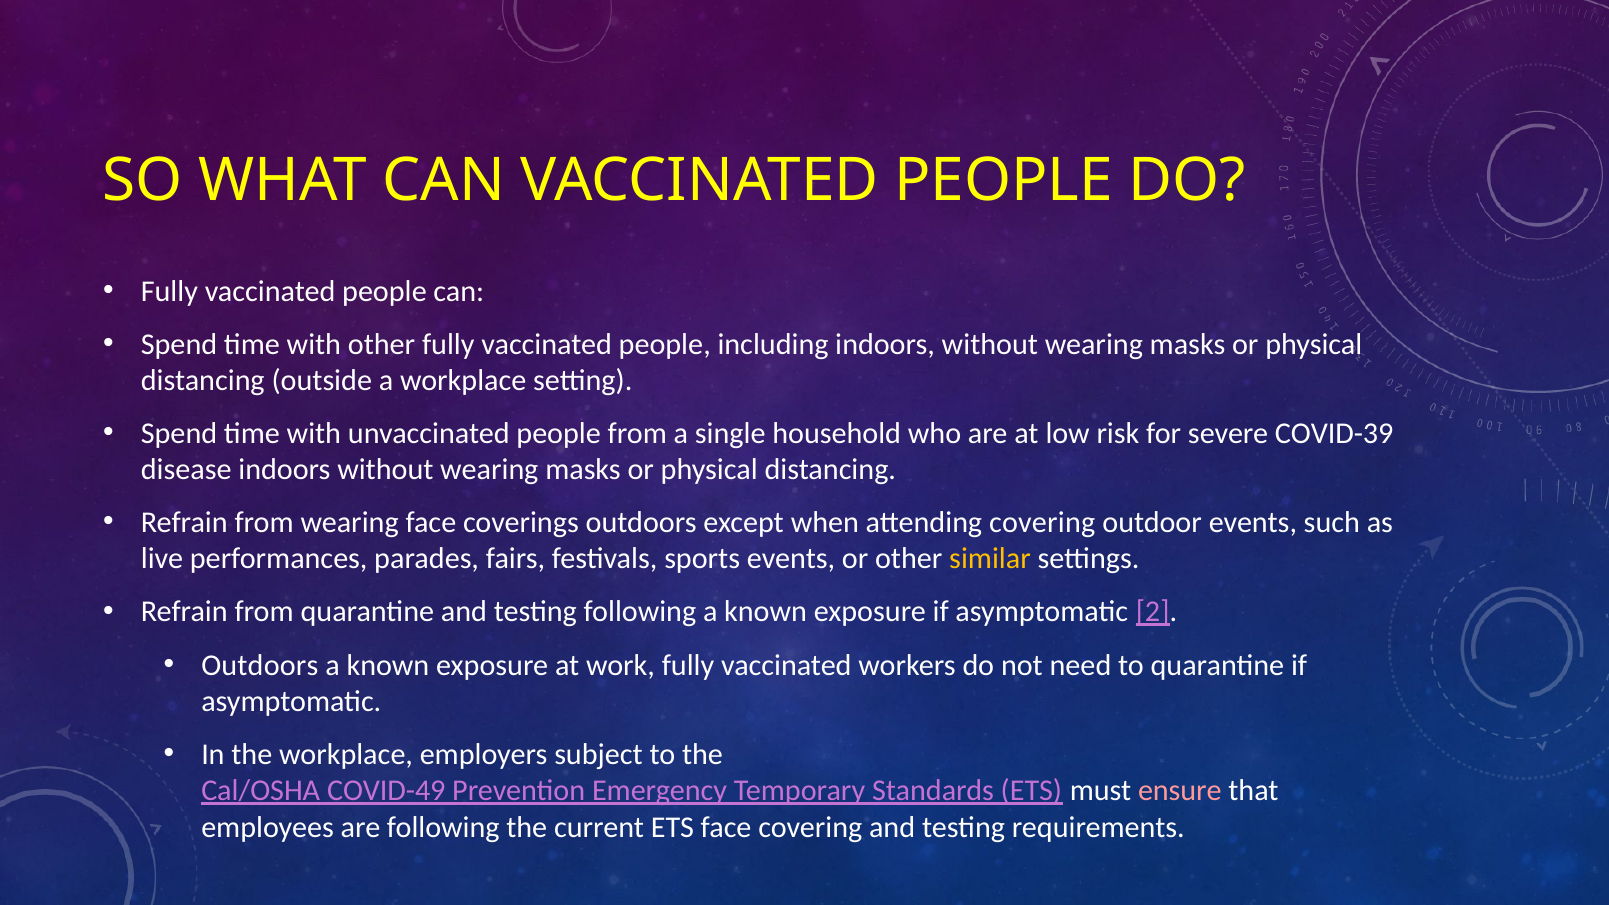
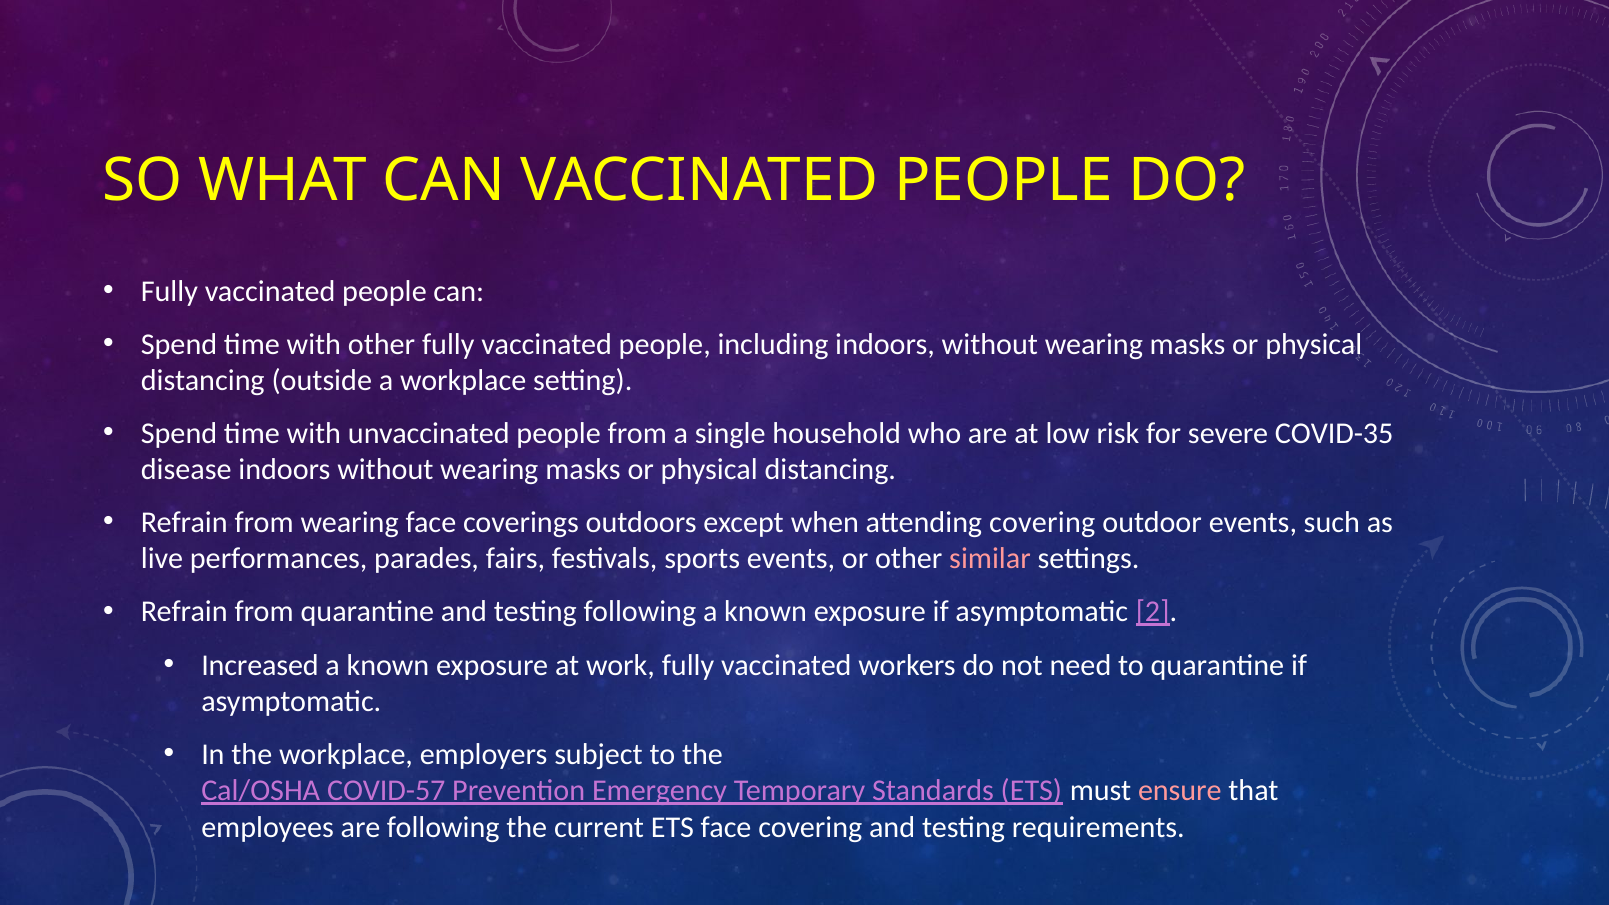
COVID-39: COVID-39 -> COVID-35 (1334, 433)
similar colour: yellow -> pink (990, 559)
Outdoors: Outdoors -> Increased (260, 665)
COVID-49: COVID-49 -> COVID-57 (386, 791)
